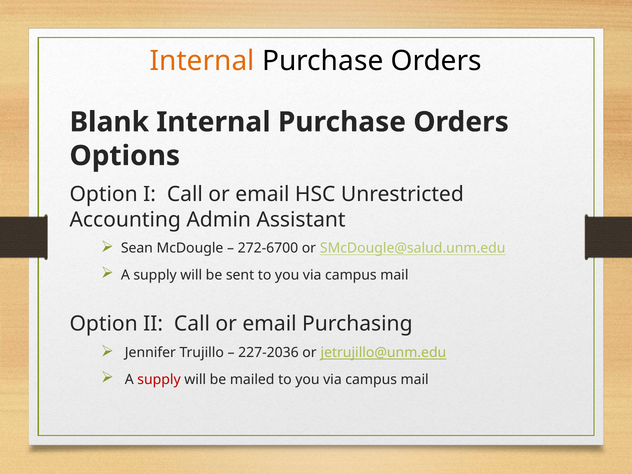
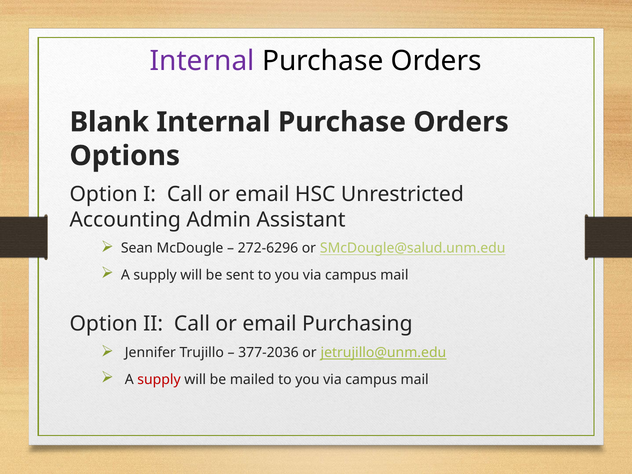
Internal colour: orange -> purple (202, 61)
272-6700: 272-6700 -> 272-6296 (268, 248)
227-2036: 227-2036 -> 377-2036 (268, 353)
